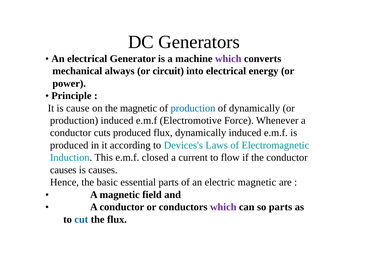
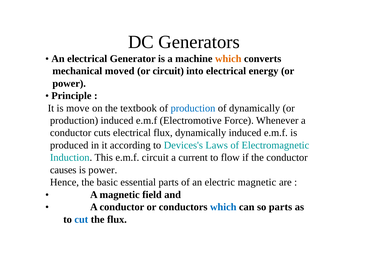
which colour: purple -> orange (228, 59)
always: always -> moved (120, 71)
cause: cause -> move (78, 108)
the magnetic: magnetic -> textbook (139, 108)
cuts produced: produced -> electrical (132, 133)
e.m.f closed: closed -> circuit (155, 158)
is causes: causes -> power (103, 170)
which colour: purple -> blue (223, 207)
